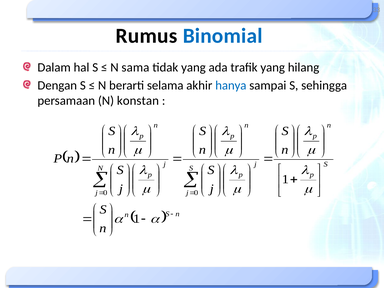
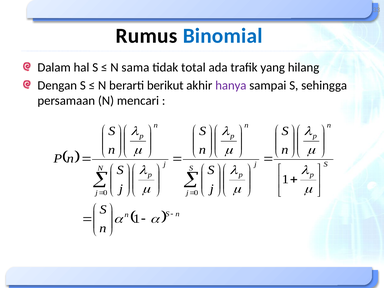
tidak yang: yang -> total (193, 67)
selama: selama -> berikut (165, 85)
hanya colour: blue -> purple (231, 85)
konstan: konstan -> mencari (138, 101)
